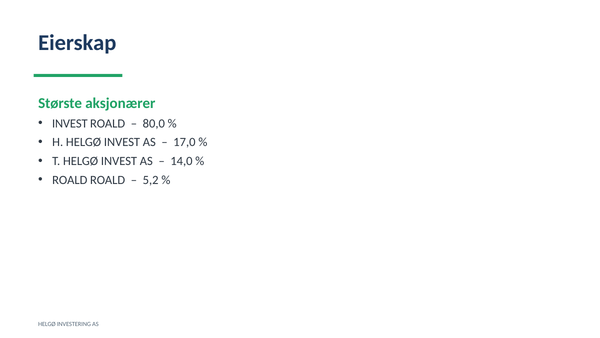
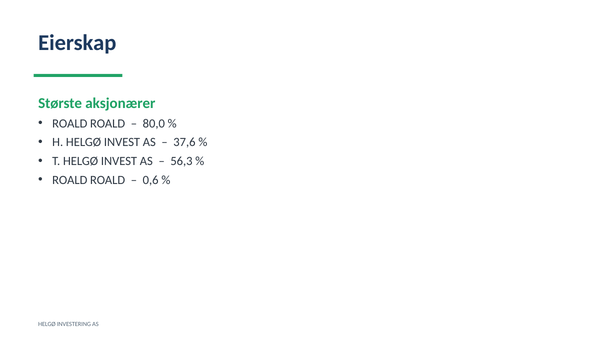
INVEST: INVEST -> ROALD (70, 123)
17,0: 17,0 -> 37,6 (184, 142)
14,0: 14,0 -> 56,3 (181, 161)
5,2: 5,2 -> 0,6 (151, 180)
